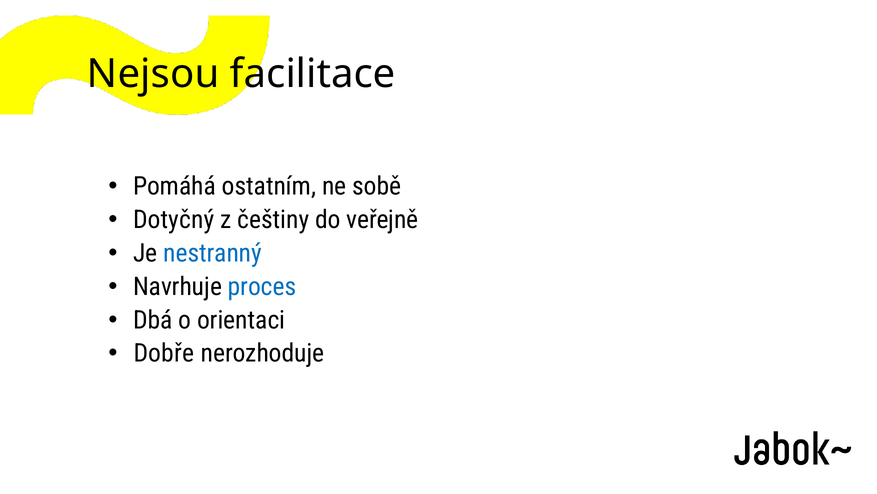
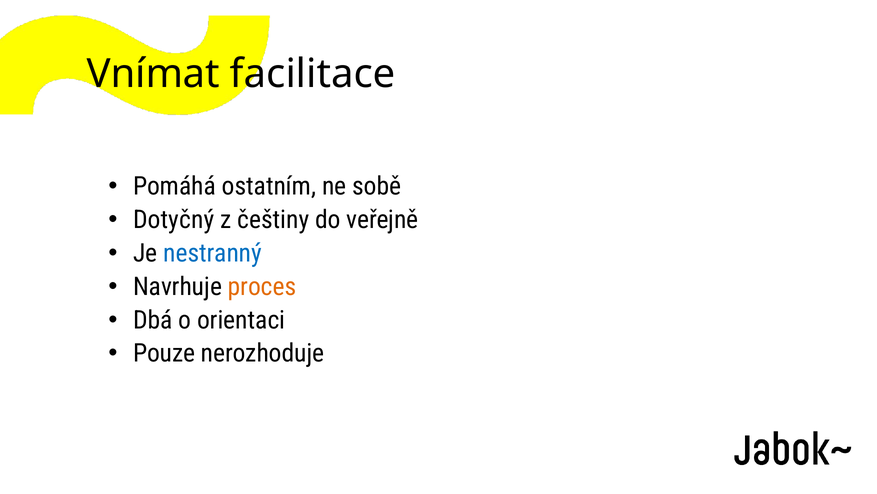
Nejsou: Nejsou -> Vnímat (153, 74)
proces colour: blue -> orange (262, 286)
Dobře: Dobře -> Pouze (164, 353)
